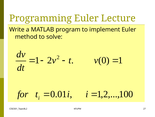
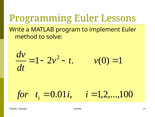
Lecture: Lecture -> Lessons (118, 18)
